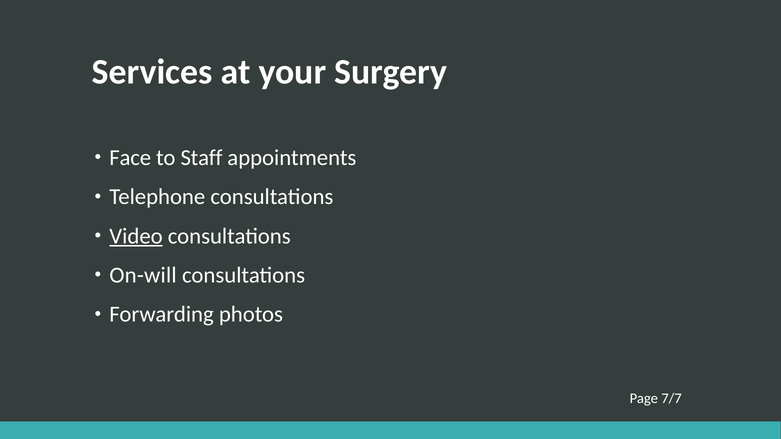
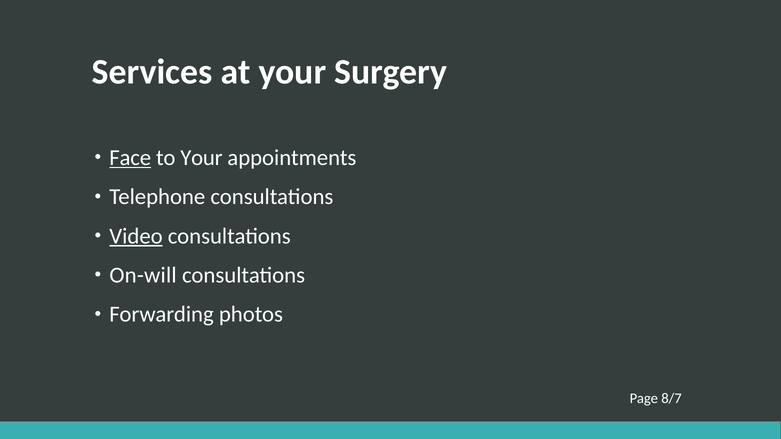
Face underline: none -> present (130, 158)
to Staff: Staff -> Your (202, 158)
7/7: 7/7 -> 8/7 (672, 399)
